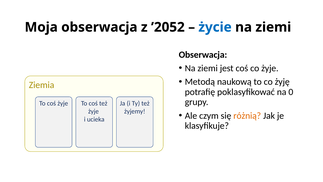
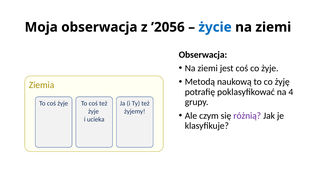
’2052: ’2052 -> ’2056 (168, 27)
0: 0 -> 4 (291, 92)
różnią colour: orange -> purple (247, 115)
